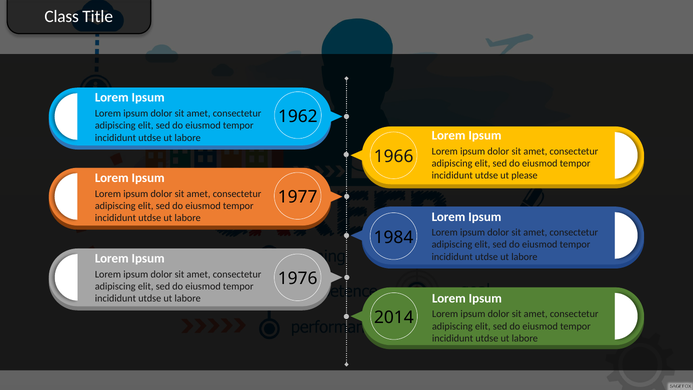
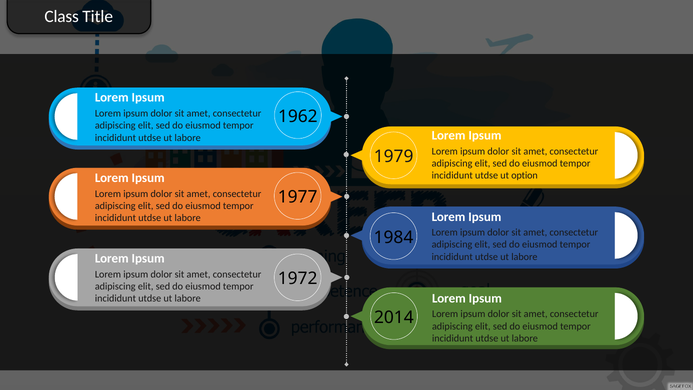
1966: 1966 -> 1979 (394, 156)
please: please -> option (525, 176)
1976: 1976 -> 1972 (298, 278)
